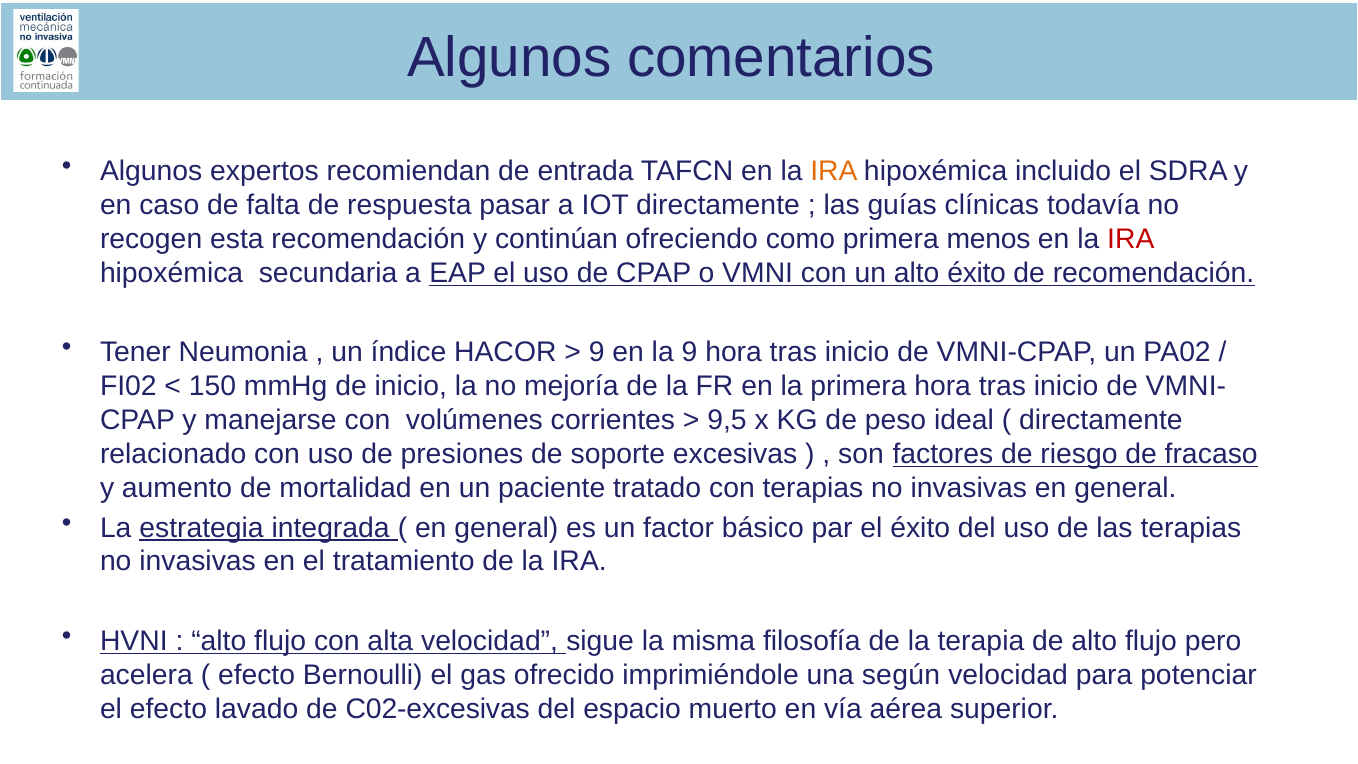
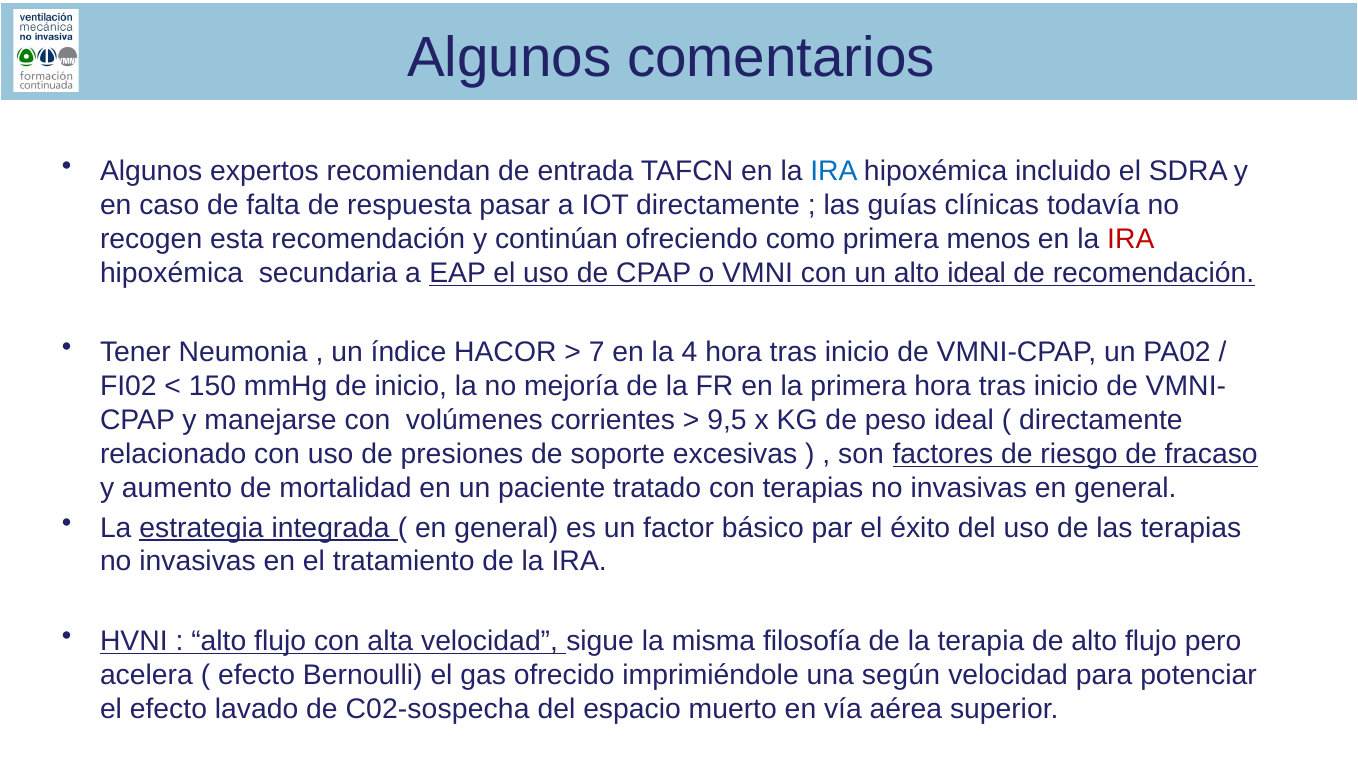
IRA colour: orange -> blue (834, 171)
alto éxito: éxito -> ideal (977, 273)
9: 9 -> 7 (597, 352)
la 9: 9 -> 4 (689, 352)
C02-excesivas: C02-excesivas -> C02-sospecha (438, 709)
